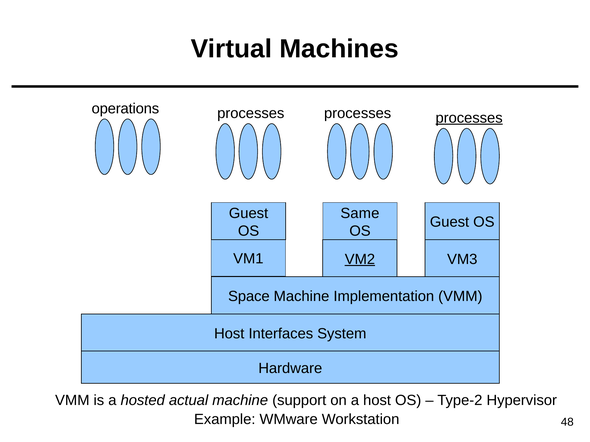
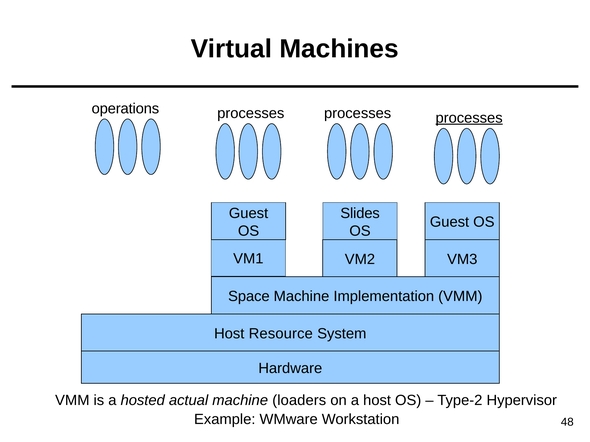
Same: Same -> Slides (360, 213)
VM2 underline: present -> none (360, 260)
Interfaces: Interfaces -> Resource (281, 334)
support: support -> loaders (299, 401)
